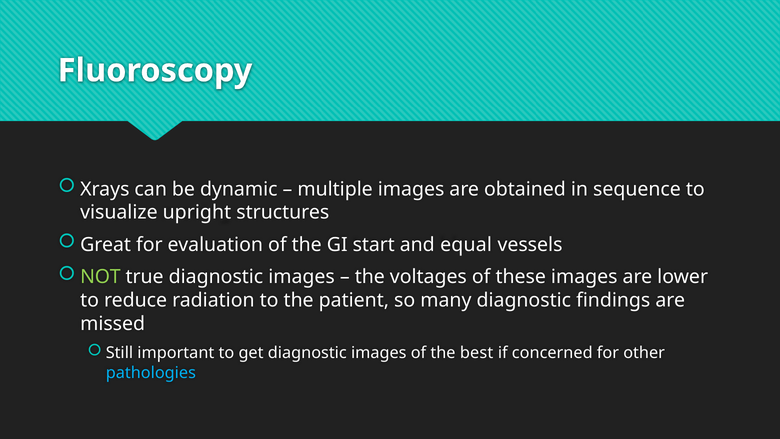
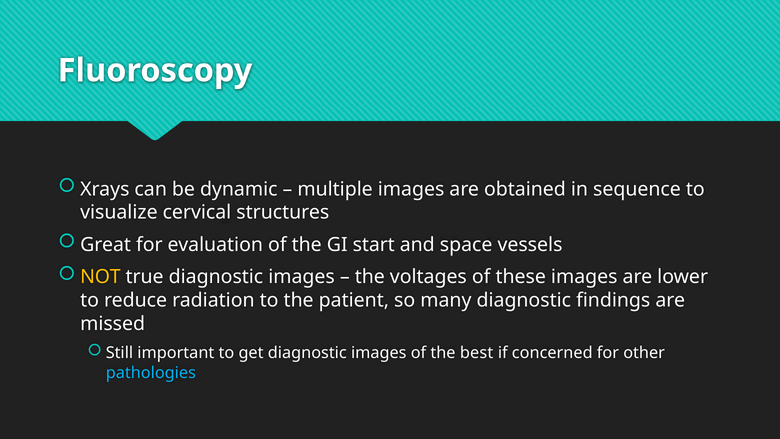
upright: upright -> cervical (197, 212)
equal: equal -> space (466, 245)
NOT colour: light green -> yellow (100, 277)
